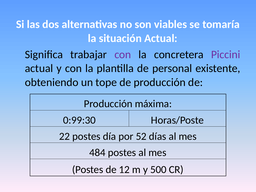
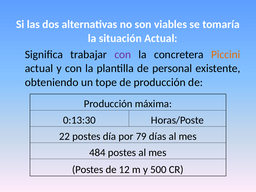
Piccini colour: purple -> orange (226, 54)
0:99:30: 0:99:30 -> 0:13:30 (79, 120)
52: 52 -> 79 (141, 136)
